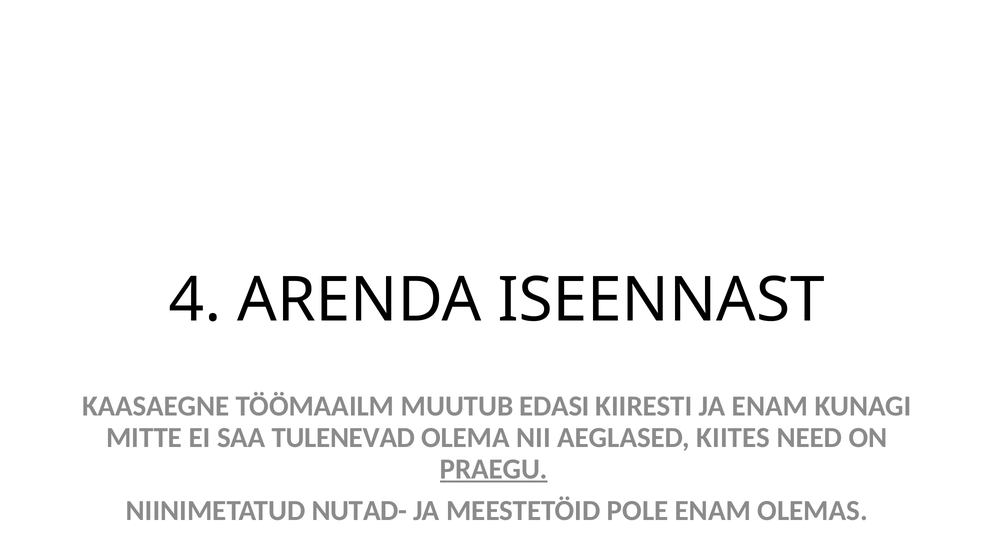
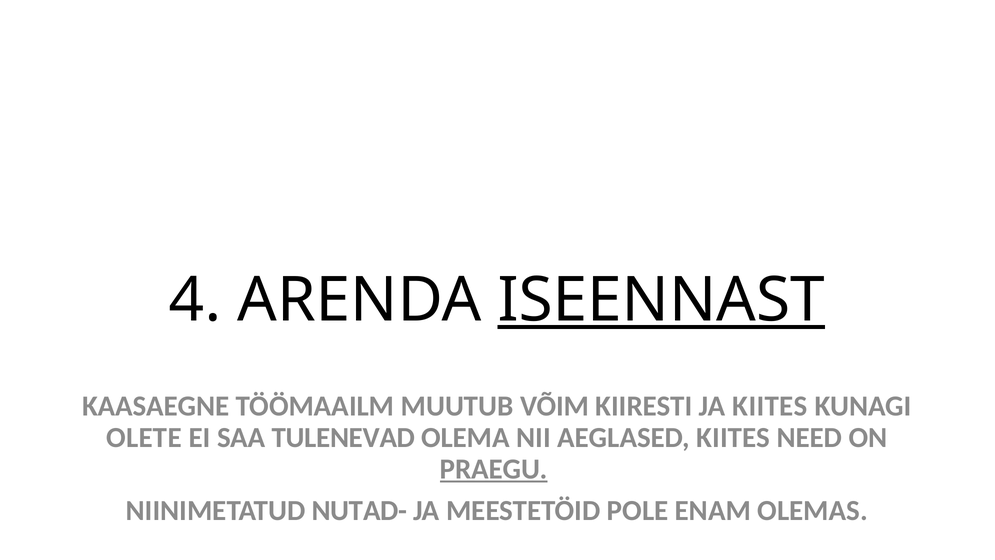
ISEENNAST underline: none -> present (661, 300)
EDASI: EDASI -> VÕIM (555, 406)
JA ENAM: ENAM -> KIITES (770, 406)
MITTE: MITTE -> OLETE (144, 437)
